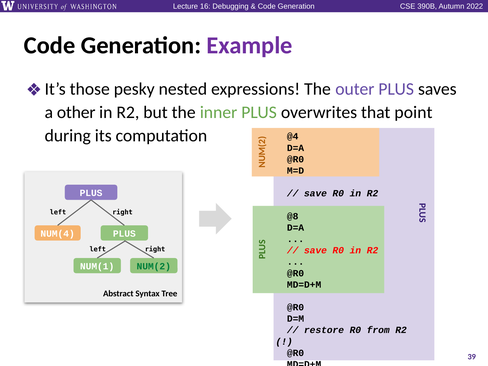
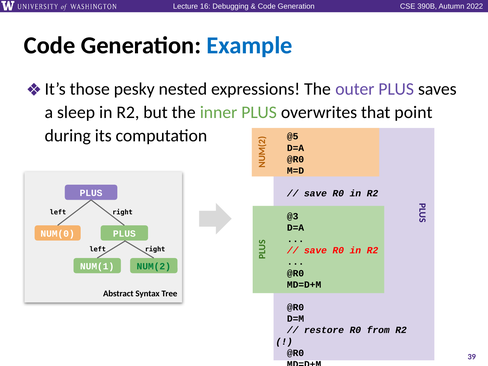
Example colour: purple -> blue (250, 45)
other: other -> sleep (76, 112)
@4: @4 -> @5 (293, 137)
@8: @8 -> @3 (293, 216)
NUM(4: NUM(4 -> NUM(0 (58, 234)
